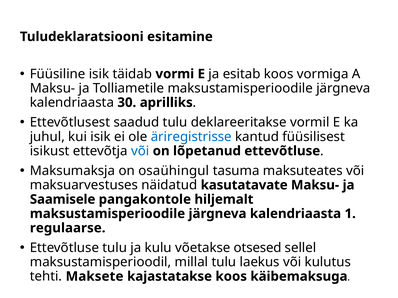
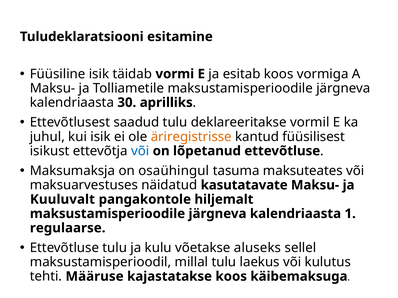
äriregistrisse colour: blue -> orange (191, 137)
Saamisele: Saamisele -> Kuuluvalt (62, 200)
otsesed: otsesed -> aluseks (258, 248)
Maksete: Maksete -> Määruse (95, 277)
